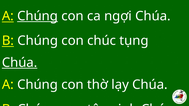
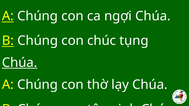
Chúng underline: present -> none (38, 16)
